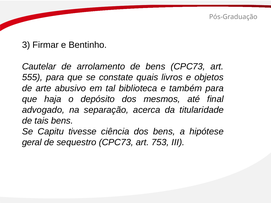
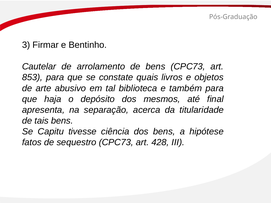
555: 555 -> 853 (32, 77)
advogado: advogado -> apresenta (43, 110)
geral: geral -> fatos (32, 143)
753: 753 -> 428 (160, 143)
